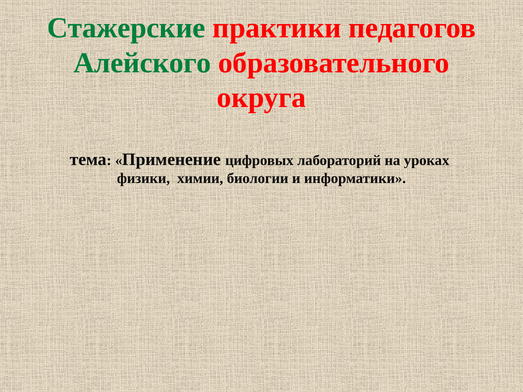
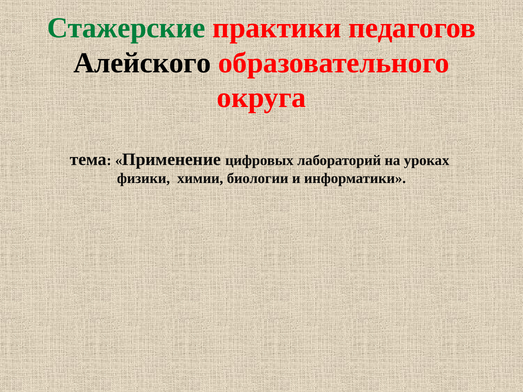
Алейского colour: green -> black (142, 63)
